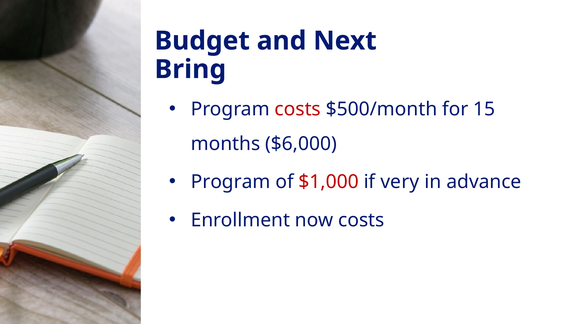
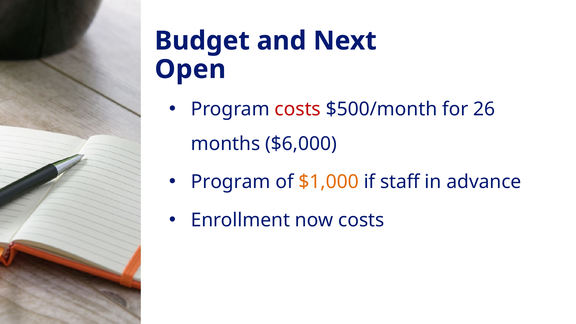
Bring: Bring -> Open (190, 69)
15: 15 -> 26 (484, 109)
$1,000 colour: red -> orange (329, 182)
very: very -> staff (400, 182)
